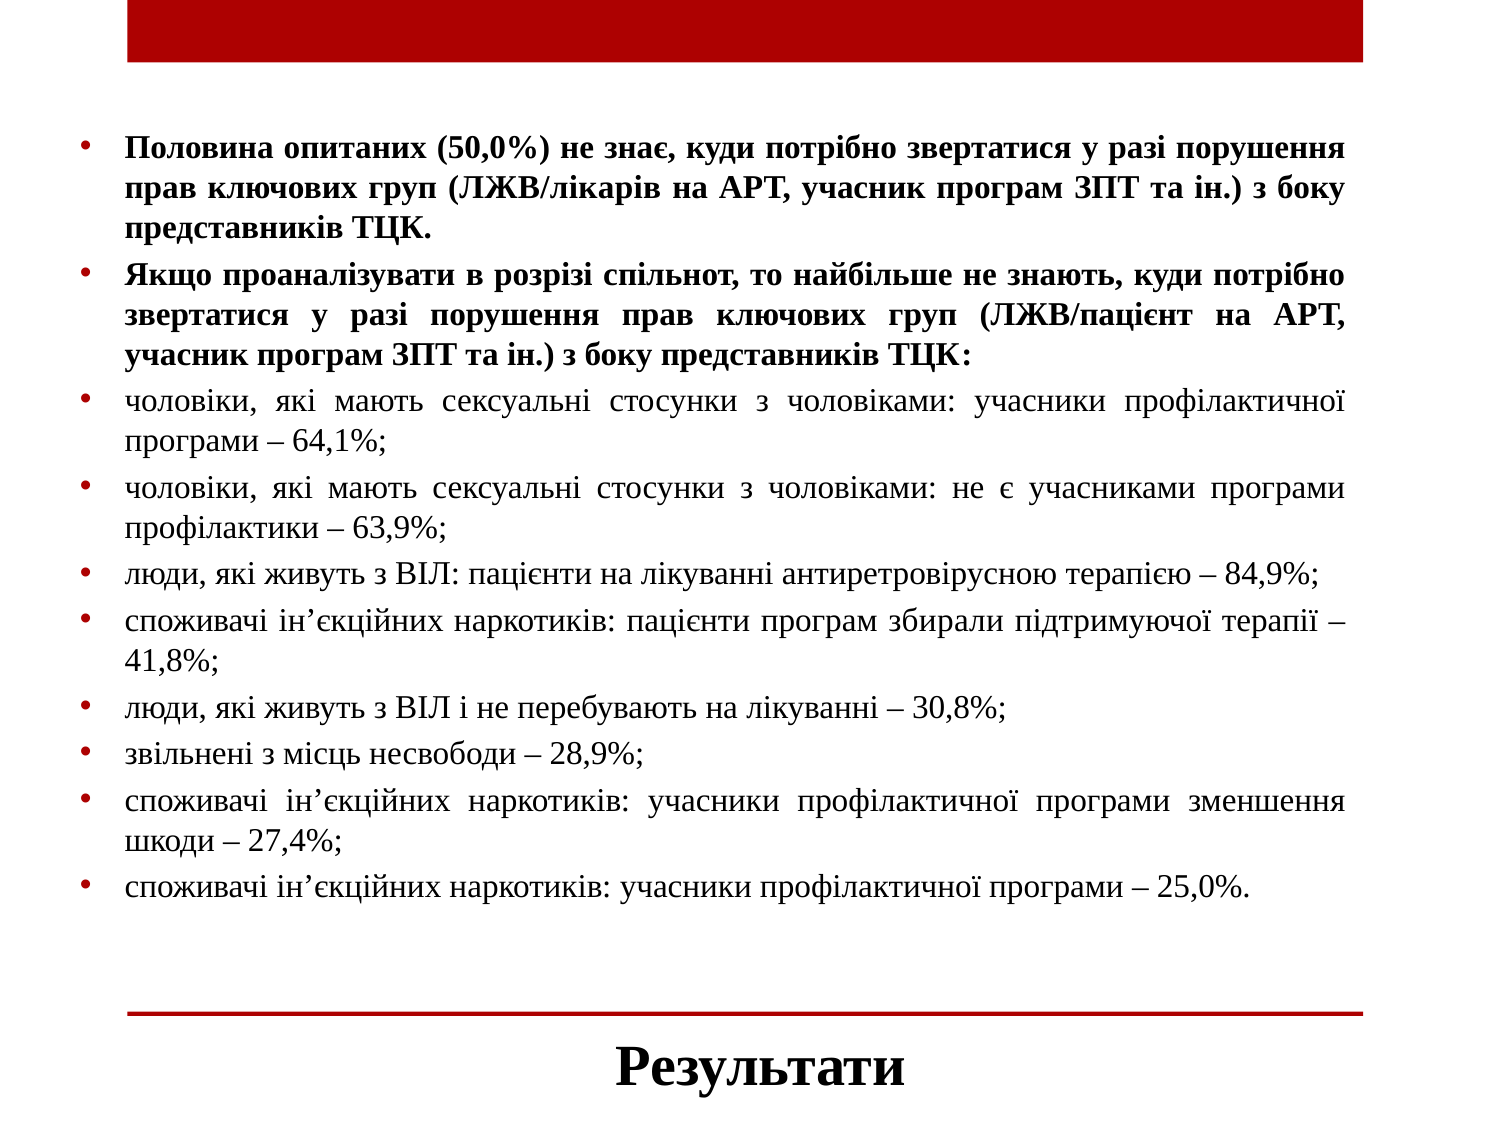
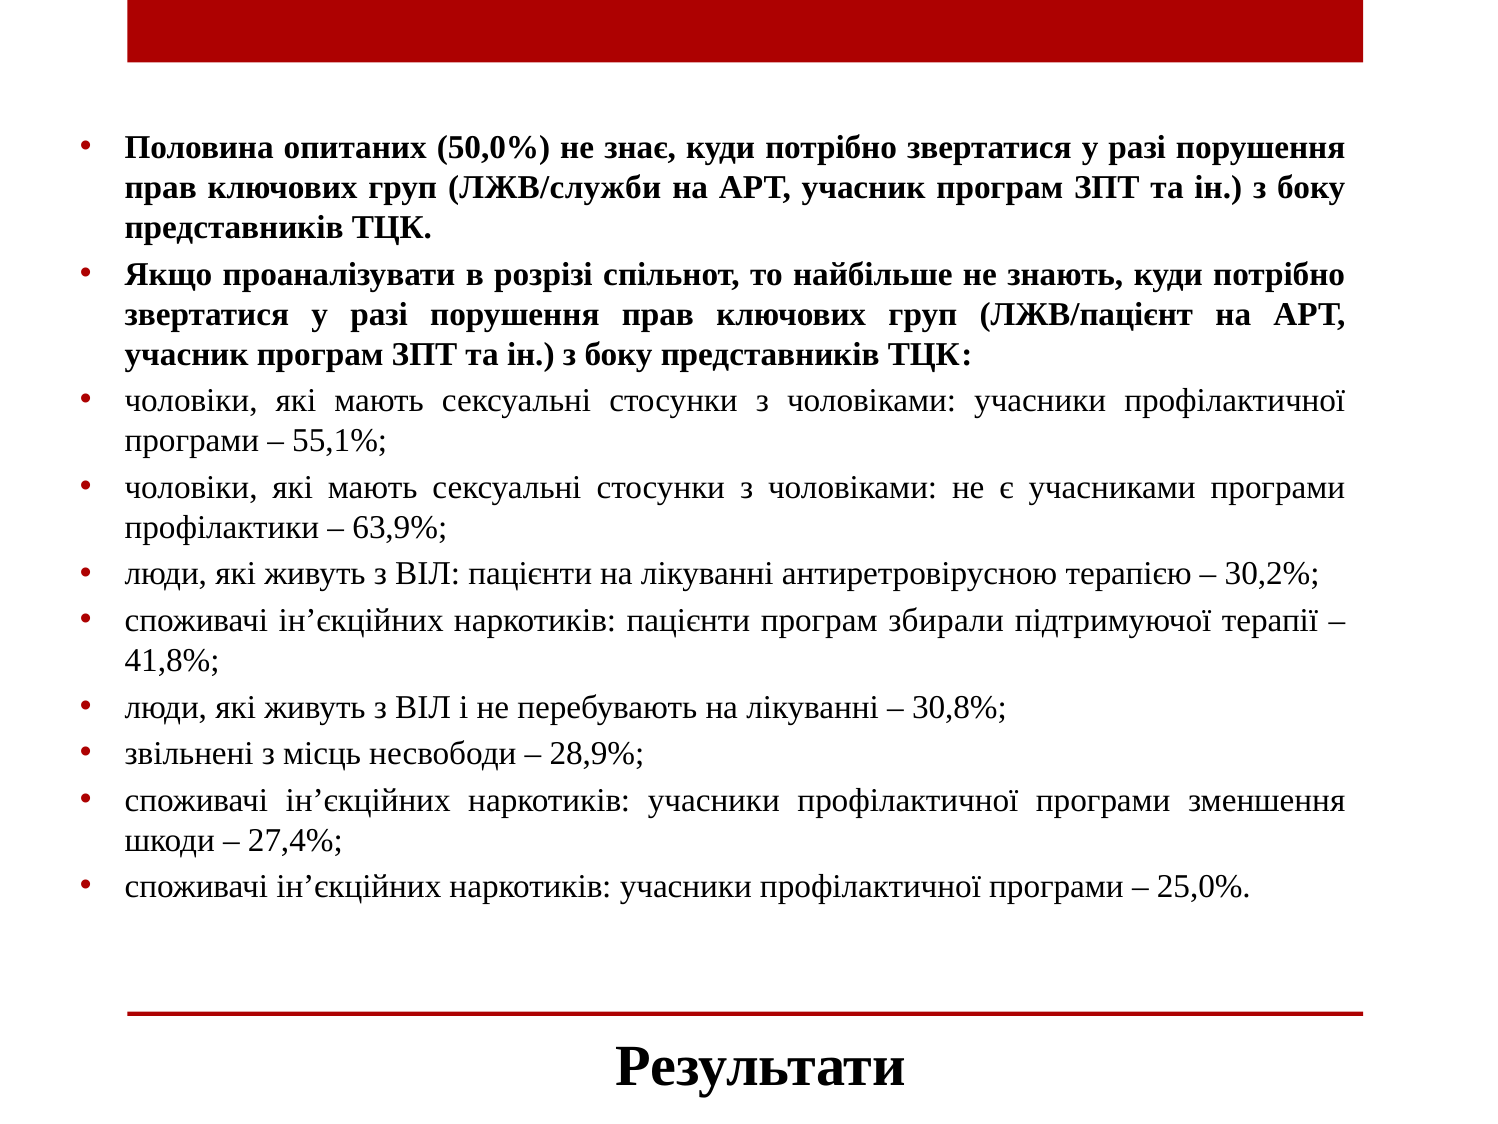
ЛЖВ/лікарів: ЛЖВ/лікарів -> ЛЖВ/служби (555, 188)
64,1%: 64,1% -> 55,1% (340, 441)
84,9%: 84,9% -> 30,2% (1272, 574)
